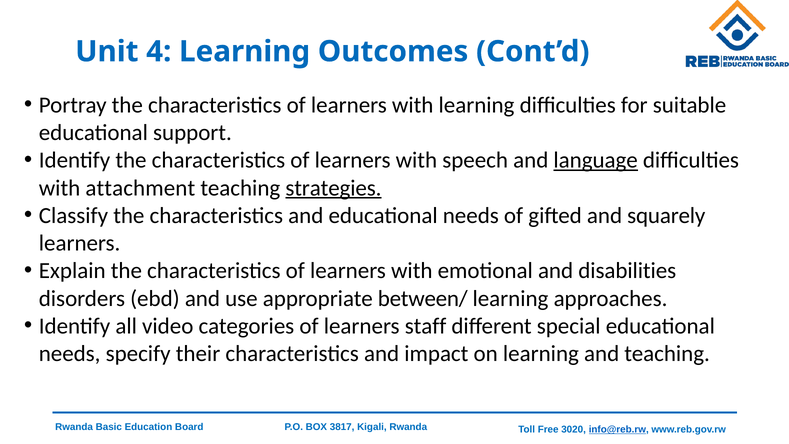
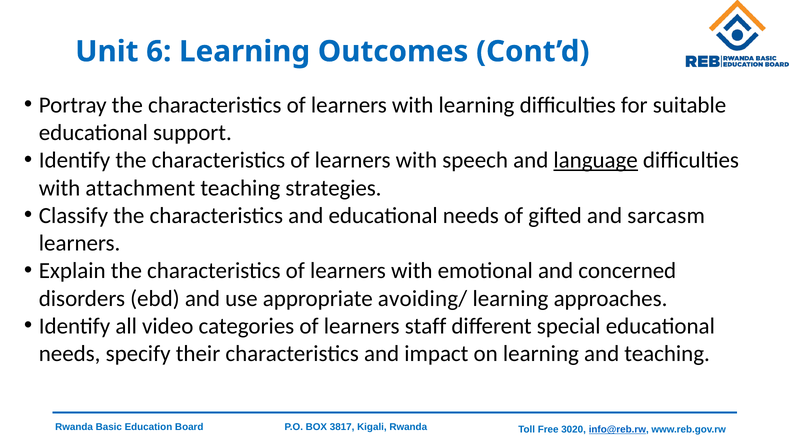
4: 4 -> 6 (159, 51)
strategies underline: present -> none (333, 188)
squarely: squarely -> sarcasm (666, 215)
disabilities: disabilities -> concerned (627, 271)
between/: between/ -> avoiding/ (423, 298)
